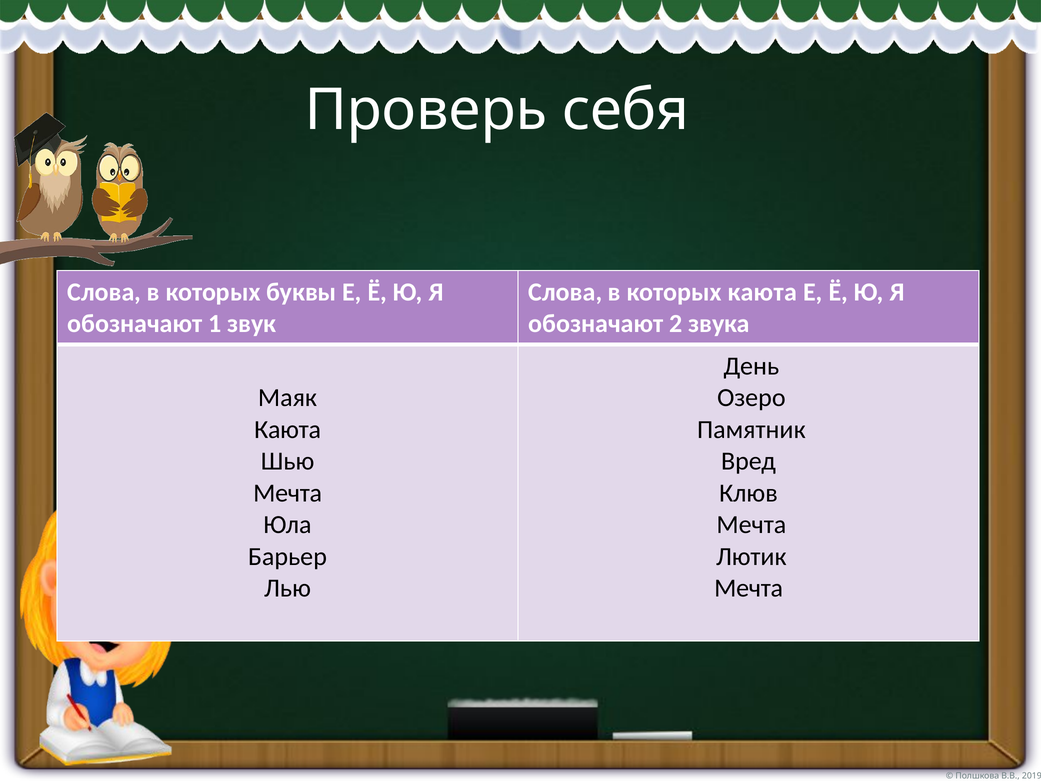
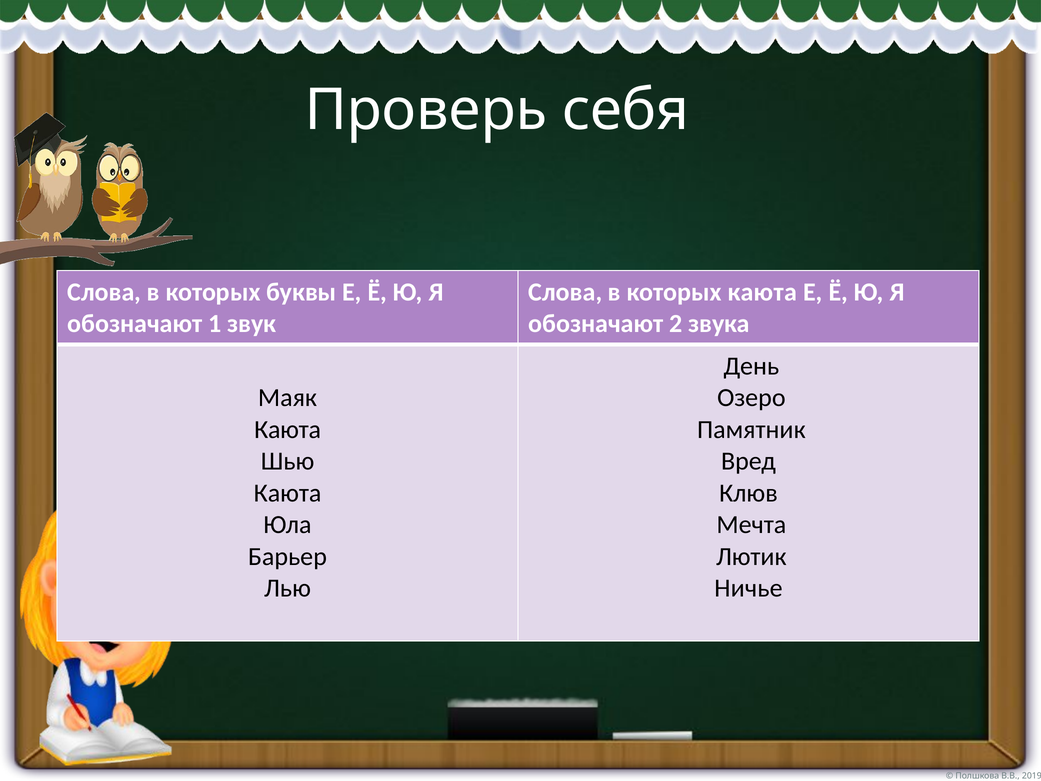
Мечта: Мечта -> Каюта (288, 493)
Мечта: Мечта -> Ничье (748, 588)
